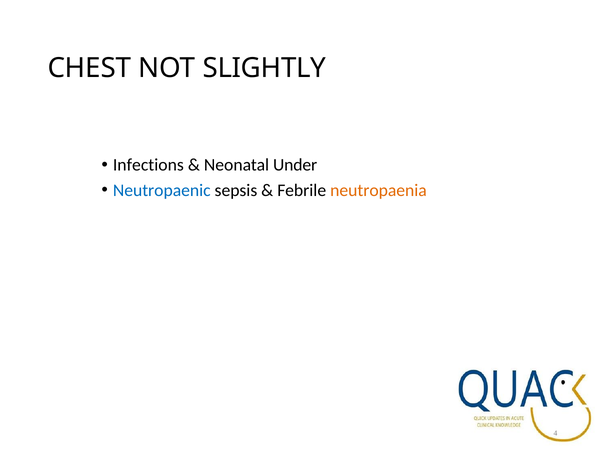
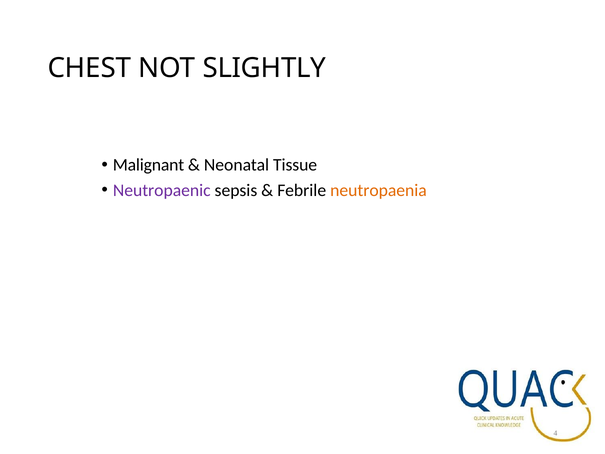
Infections: Infections -> Malignant (149, 165)
Under: Under -> Tissue (295, 165)
Neutropaenic colour: blue -> purple (162, 190)
